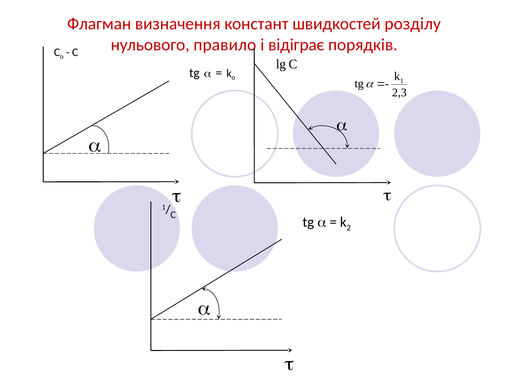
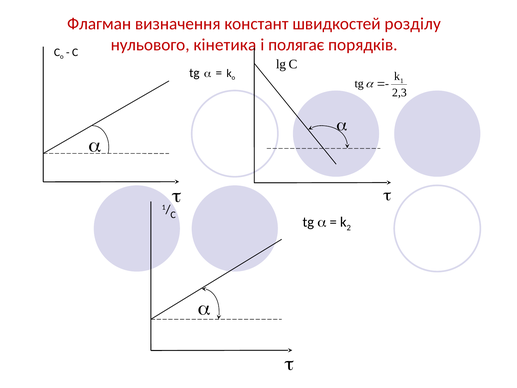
правило: правило -> кінетика (225, 45)
відіграє: відіграє -> полягає (296, 45)
